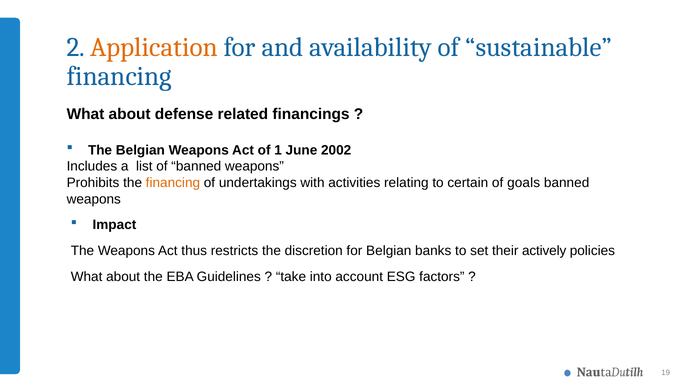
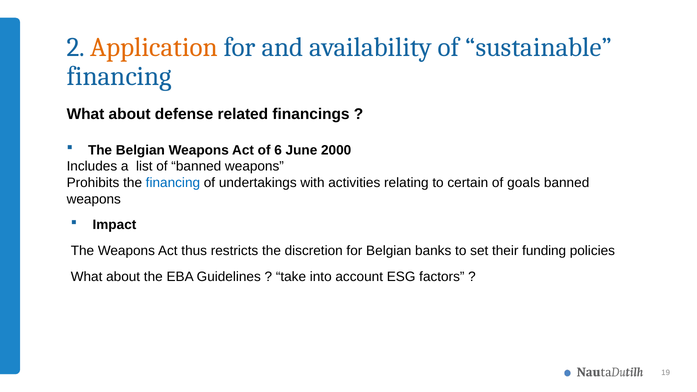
1: 1 -> 6 (278, 150)
2002: 2002 -> 2000 (336, 150)
financing colour: orange -> blue (173, 183)
actively: actively -> funding (544, 251)
